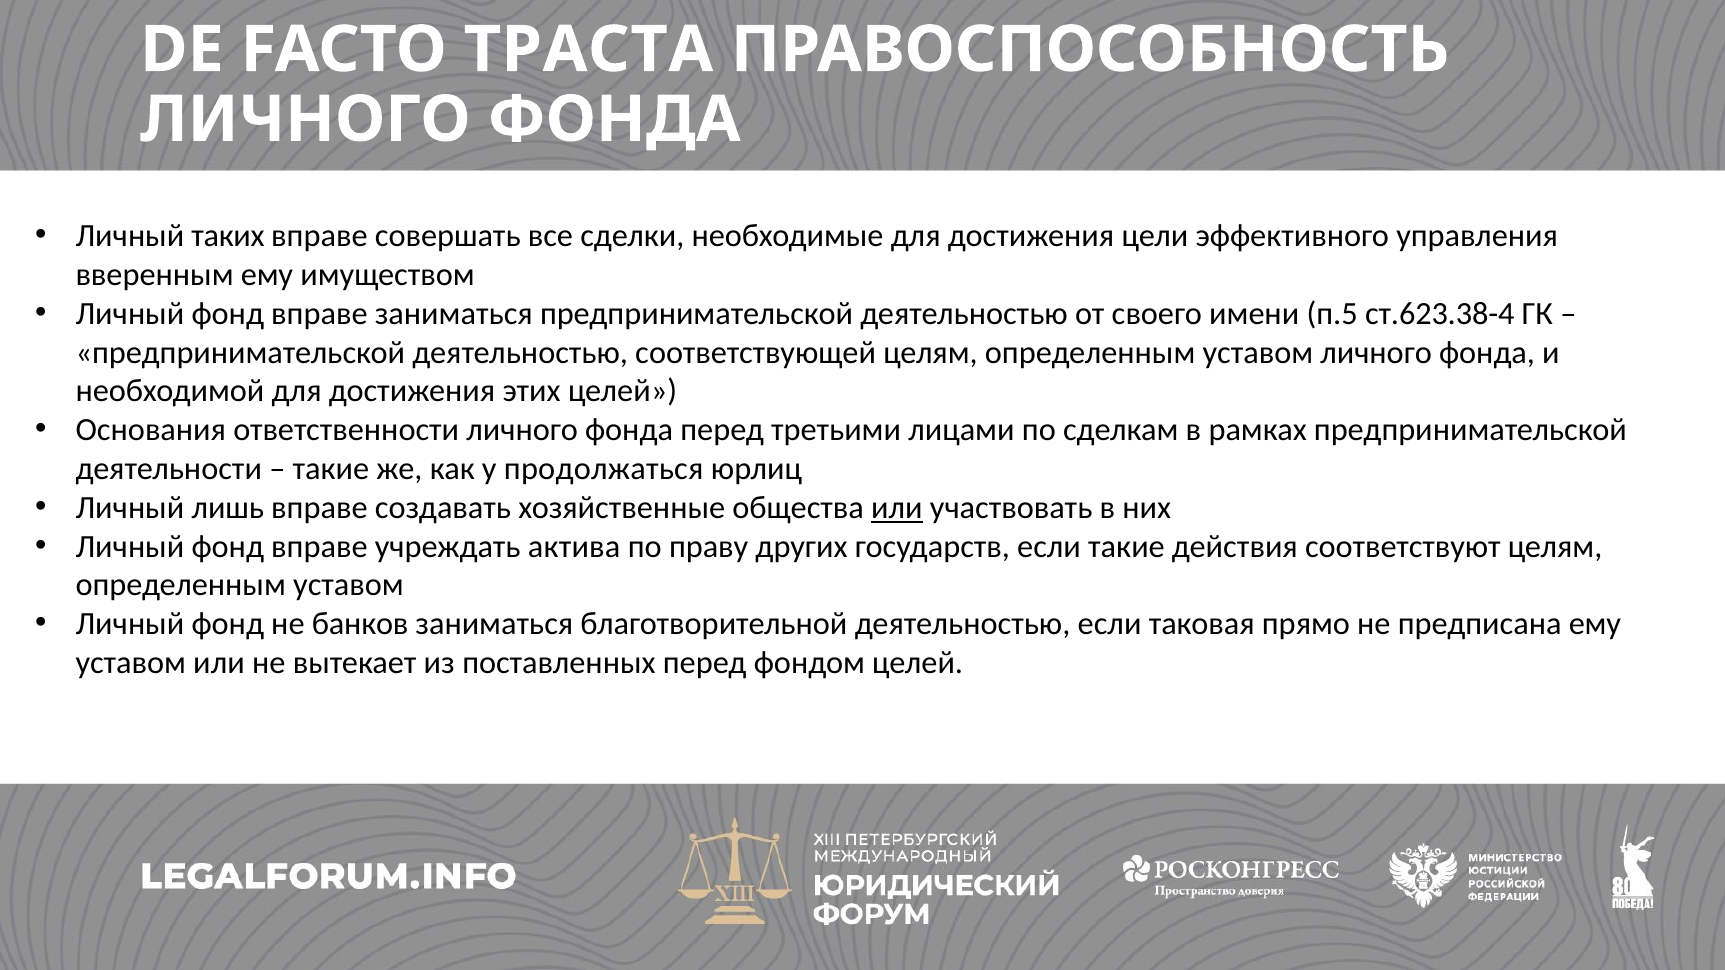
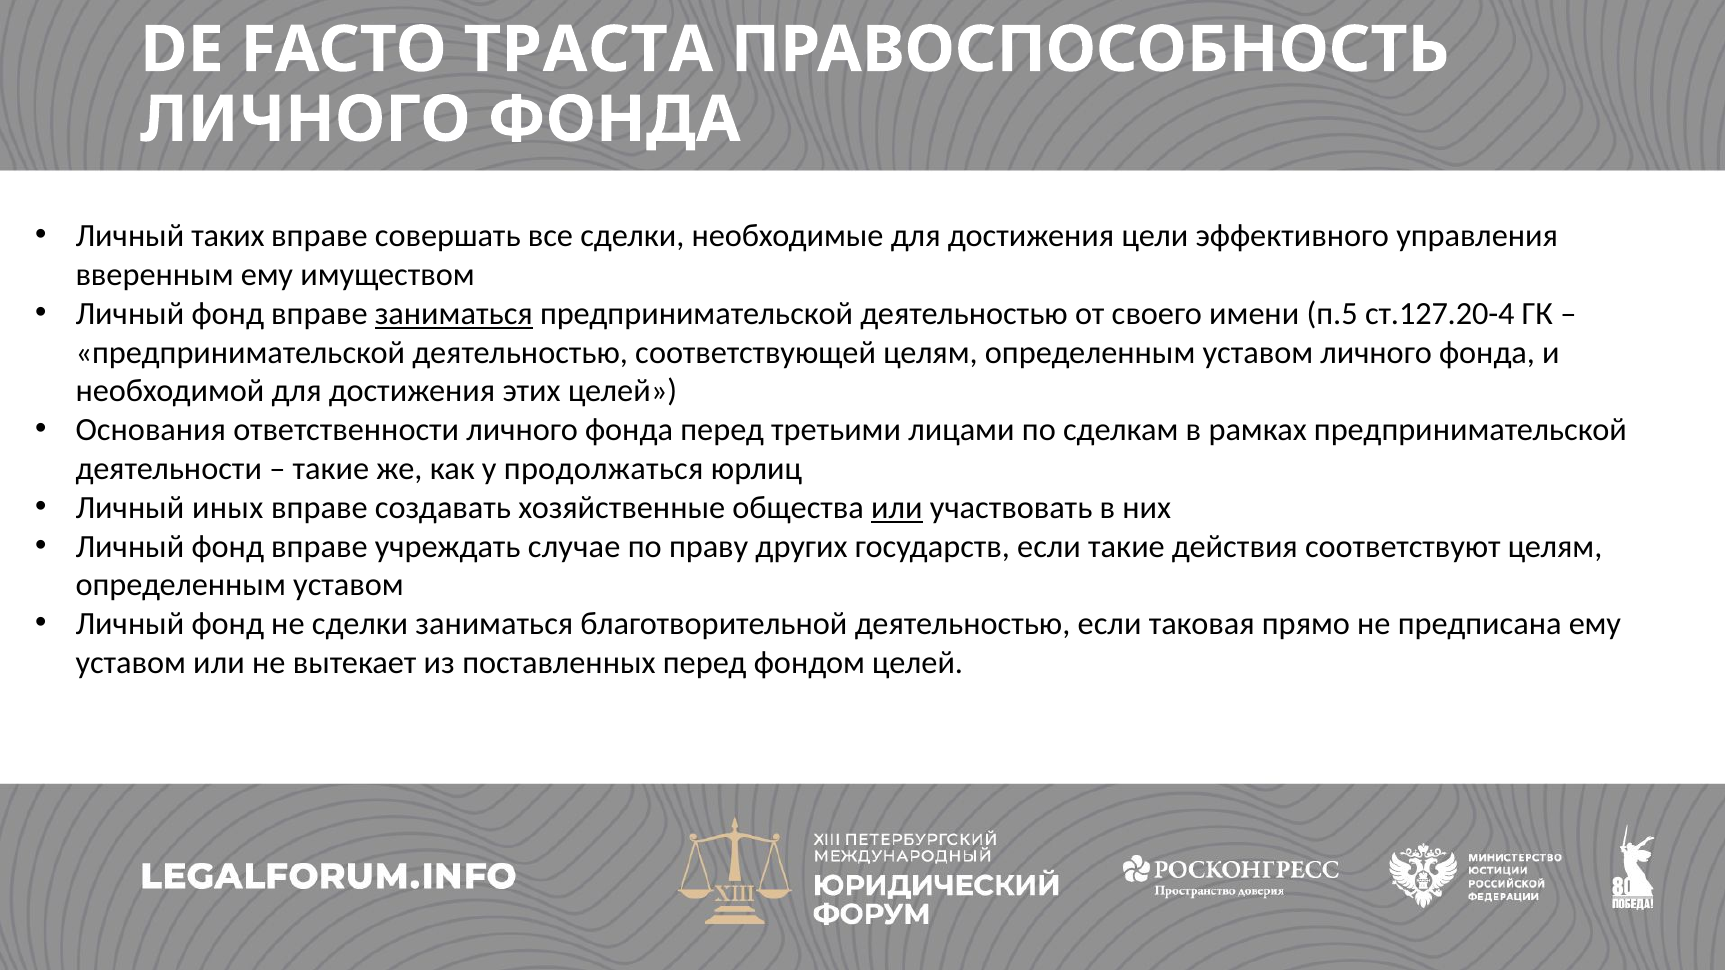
заниматься underline: none -> present (454, 314)
ст.623.38-4: ст.623.38-4 -> ст.127.20-4 (1440, 314)
лишь: лишь -> иных (228, 508)
актива: актива -> случае (574, 547)
не банков: банков -> сделки (360, 624)
